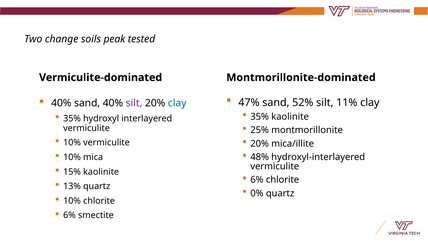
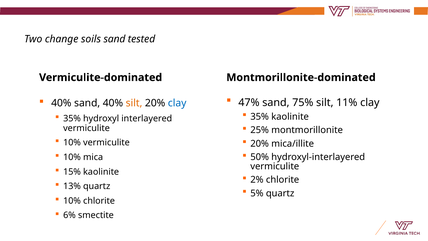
soils peak: peak -> sand (114, 39)
52%: 52% -> 75% (303, 102)
silt colour: purple -> orange (134, 103)
48%: 48% -> 50% (260, 157)
6%: 6% -> 2% (257, 180)
0%: 0% -> 5% (257, 193)
